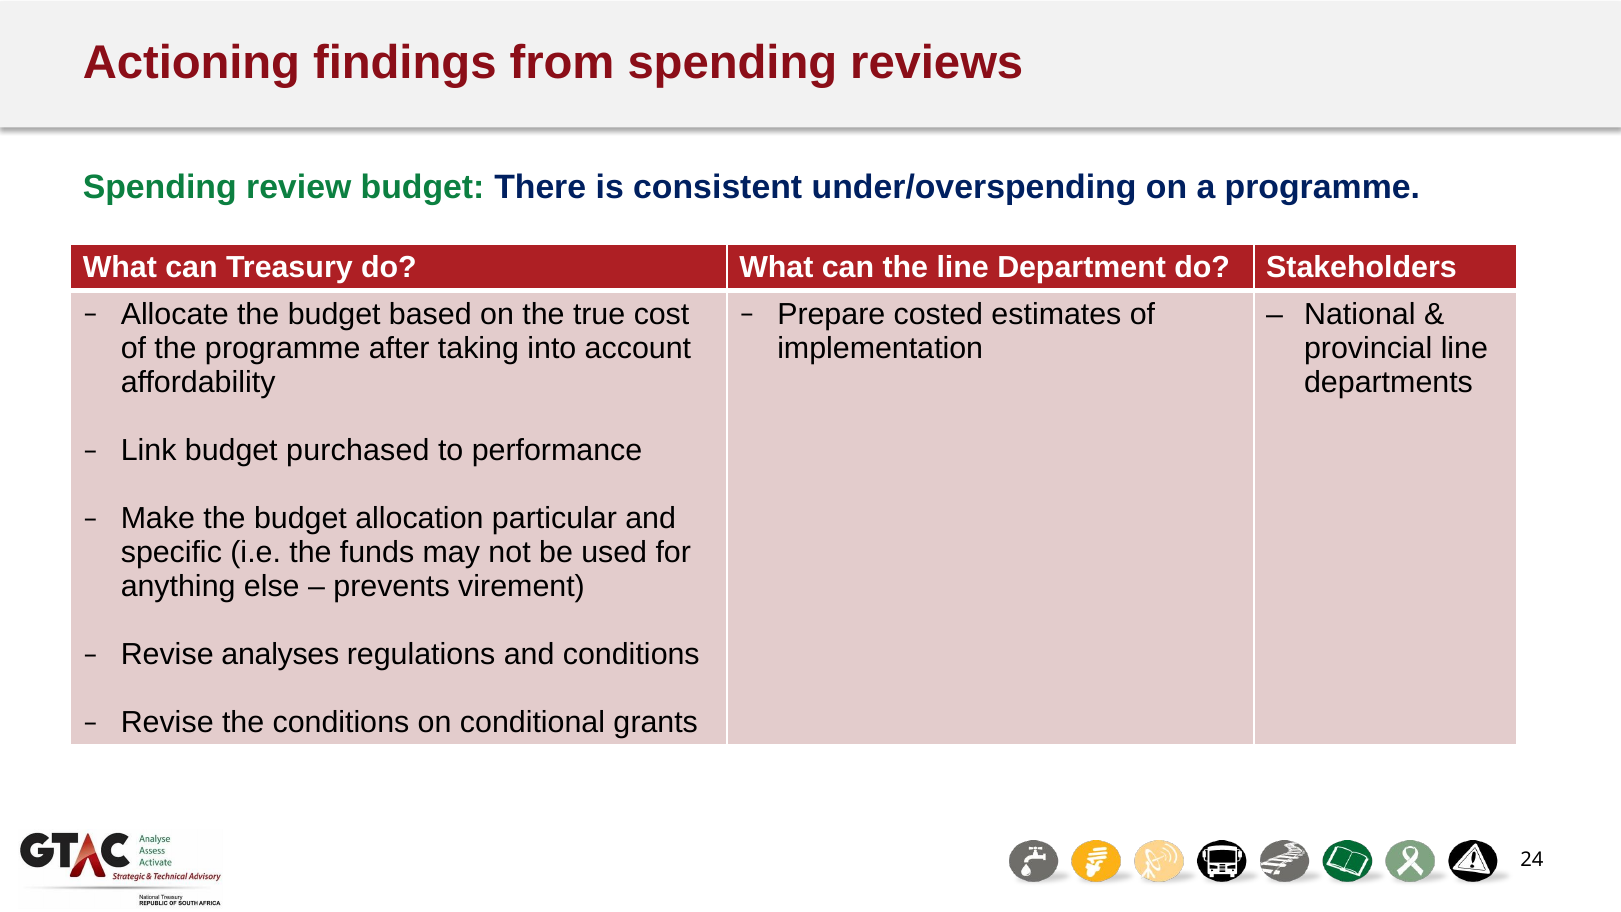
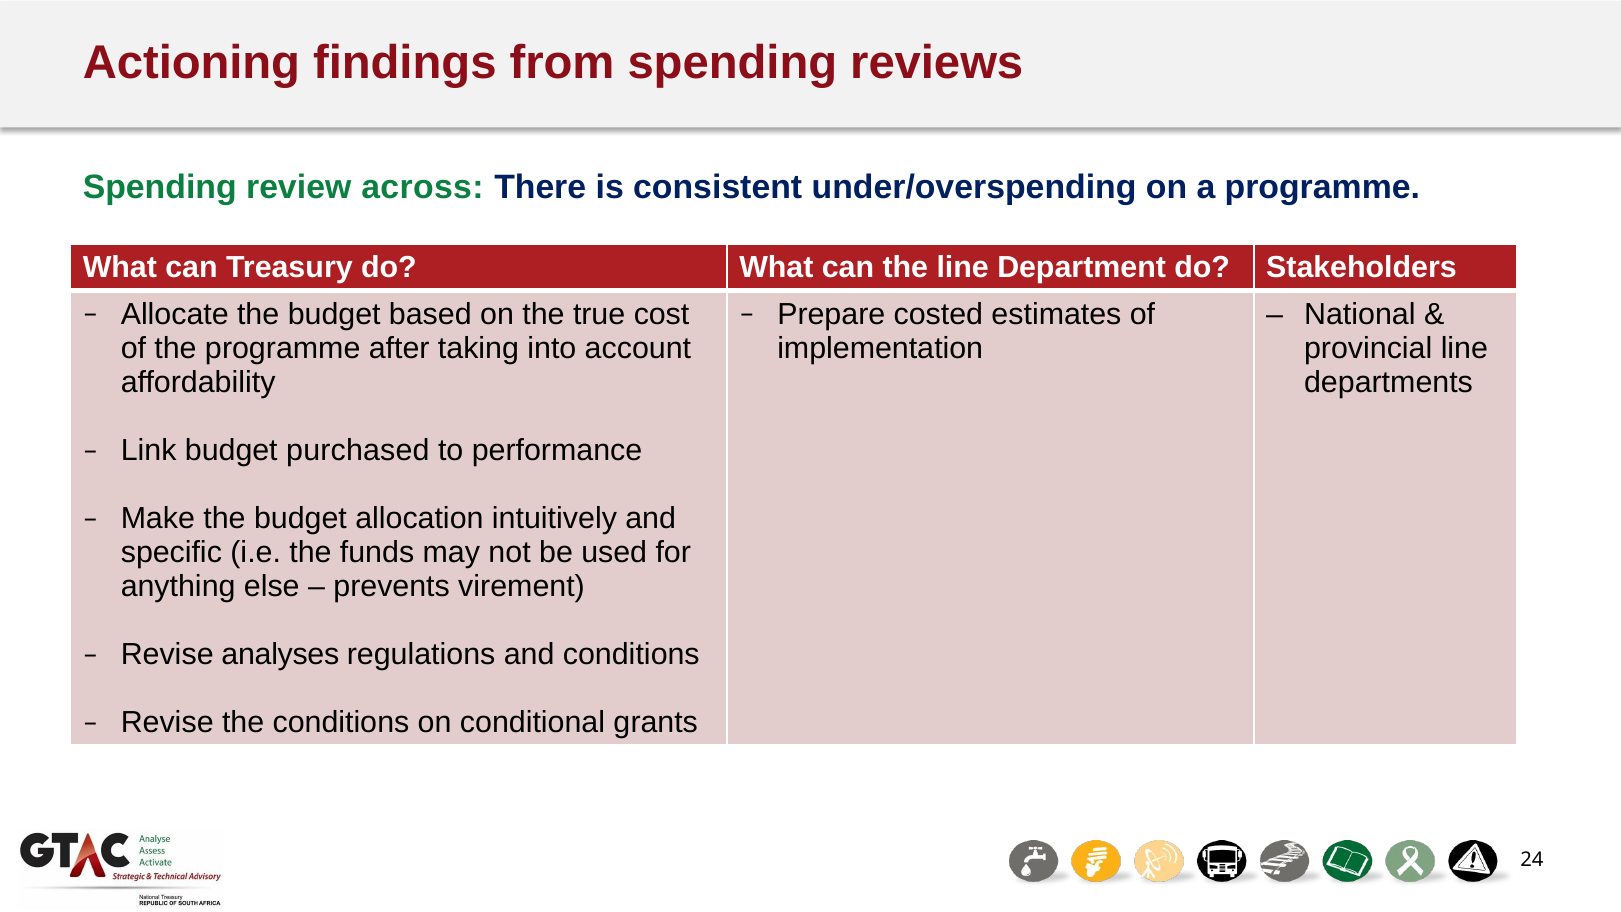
review budget: budget -> across (422, 187)
particular: particular -> intuitively (554, 518)
